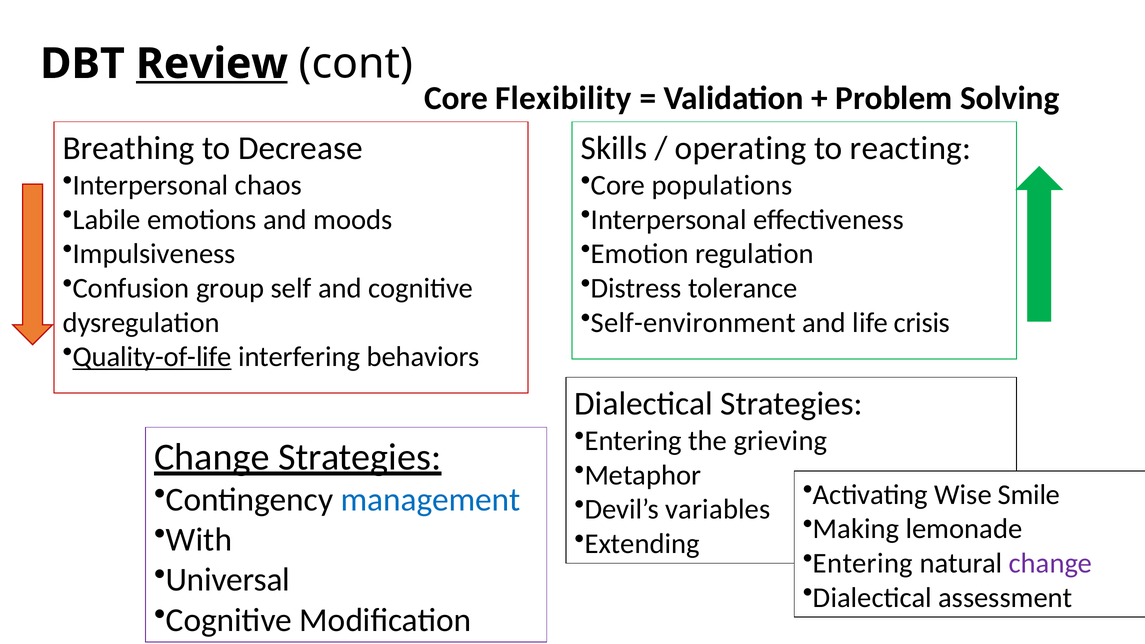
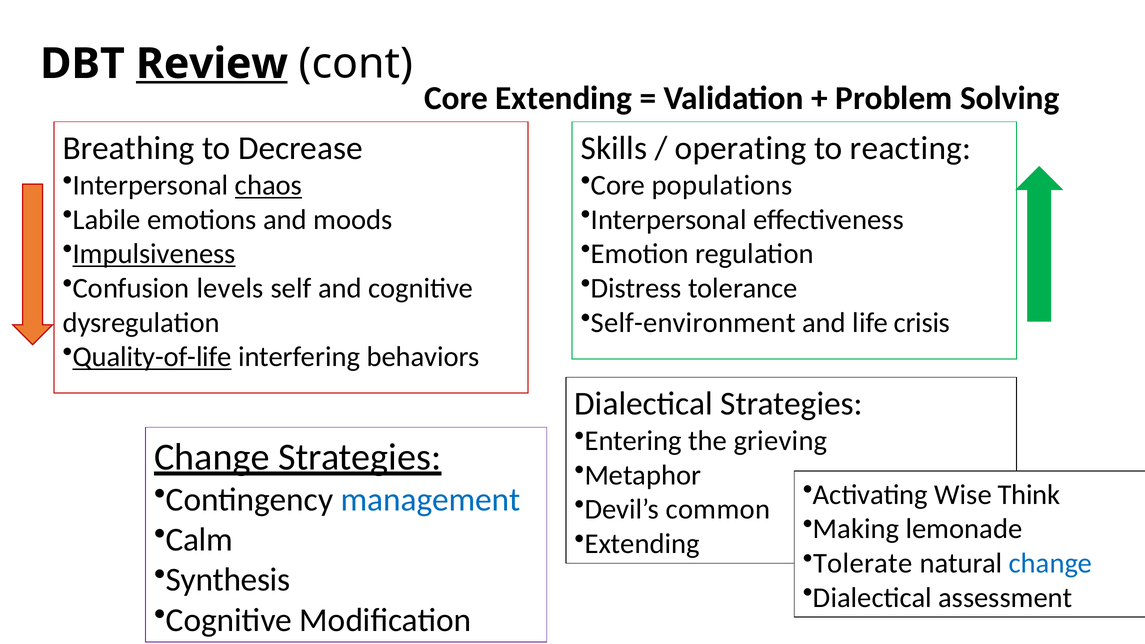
Core Flexibility: Flexibility -> Extending (564, 98)
chaos underline: none -> present (269, 185)
Impulsiveness underline: none -> present (154, 254)
group: group -> levels (230, 288)
Smile: Smile -> Think (1029, 495)
variables: variables -> common (718, 510)
With: With -> Calm (199, 540)
Entering: Entering -> Tolerate (863, 563)
change colour: purple -> blue (1050, 563)
Universal: Universal -> Synthesis (228, 580)
